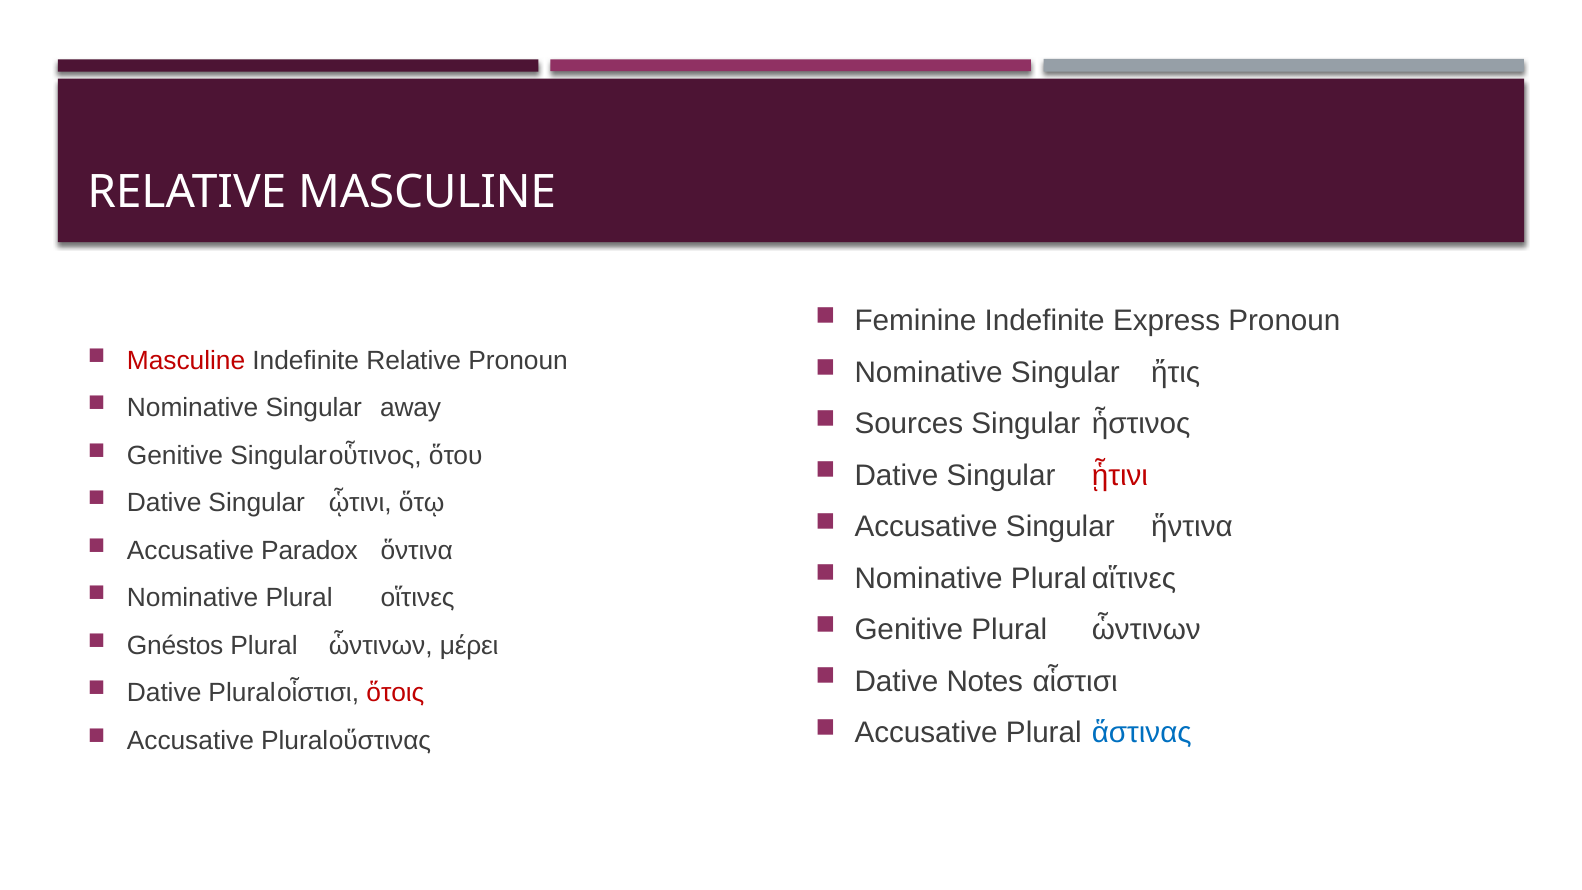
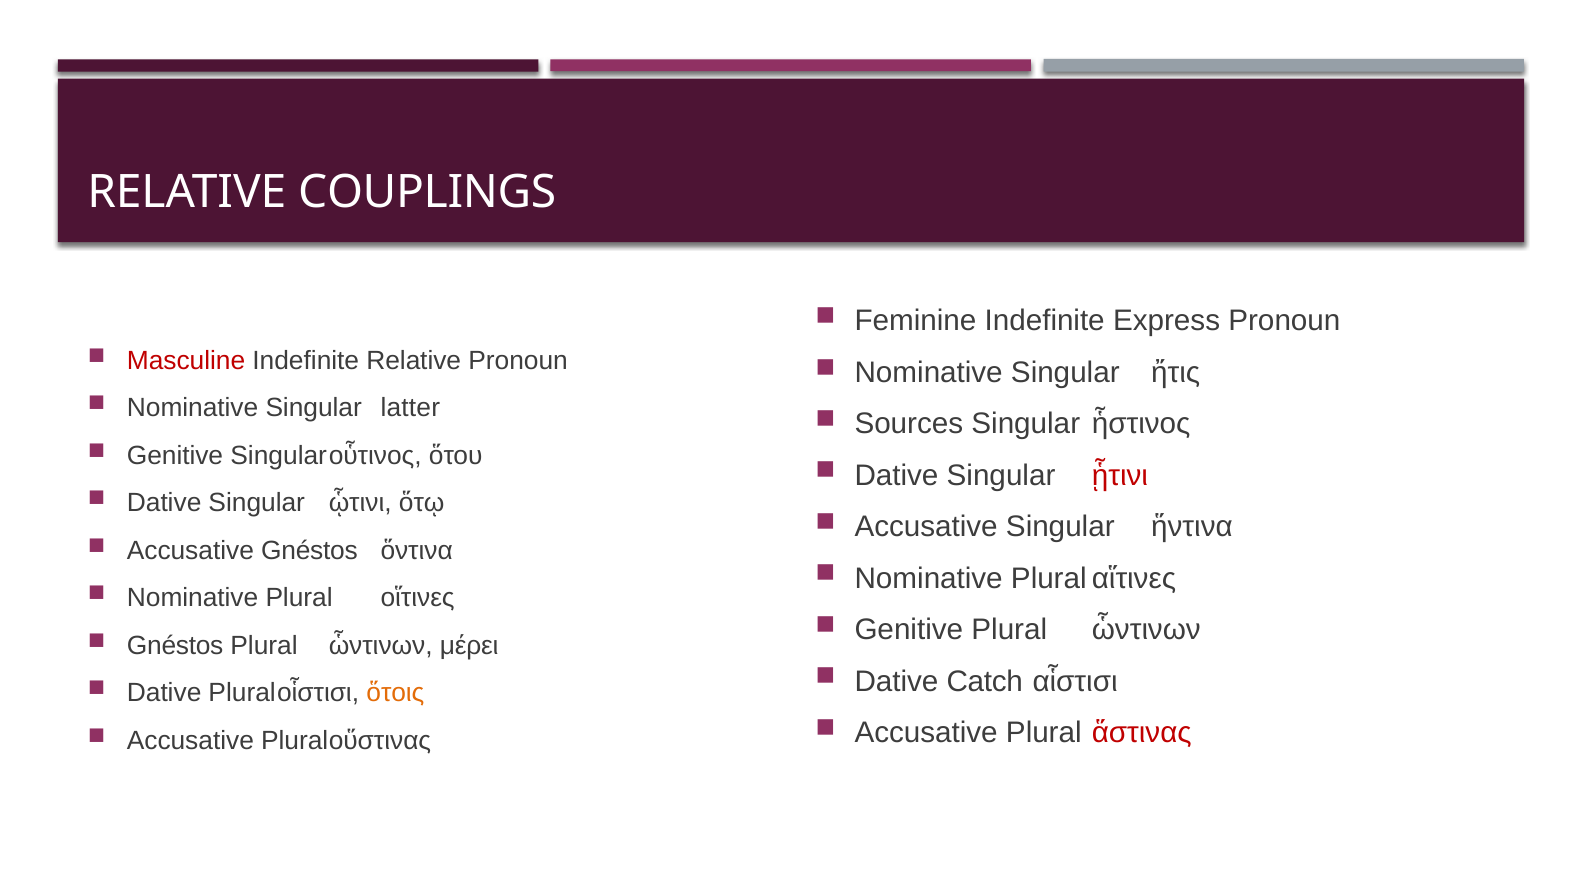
RELATIVE MASCULINE: MASCULINE -> COUPLINGS (427, 192)
away: away -> latter (410, 408)
Accusative Paradox: Paradox -> Gnéstos (309, 550)
Notes: Notes -> Catch (985, 681)
ὅτοις colour: red -> orange (395, 693)
ἅστινας colour: blue -> red (1142, 733)
